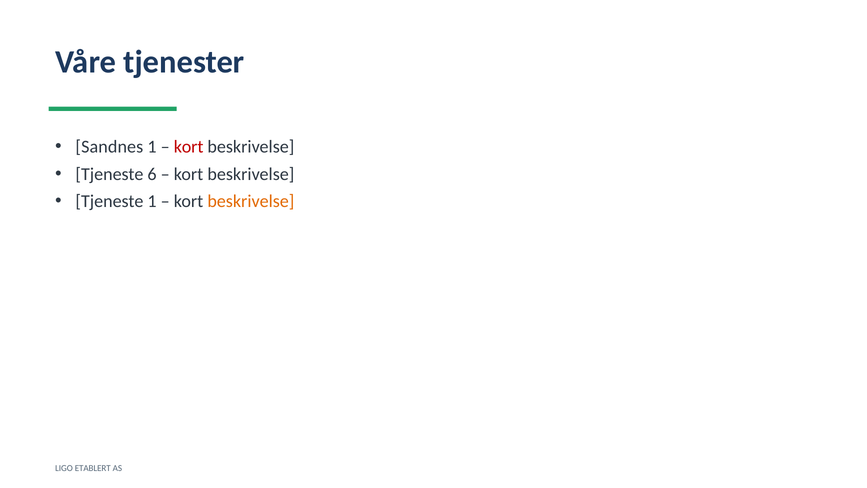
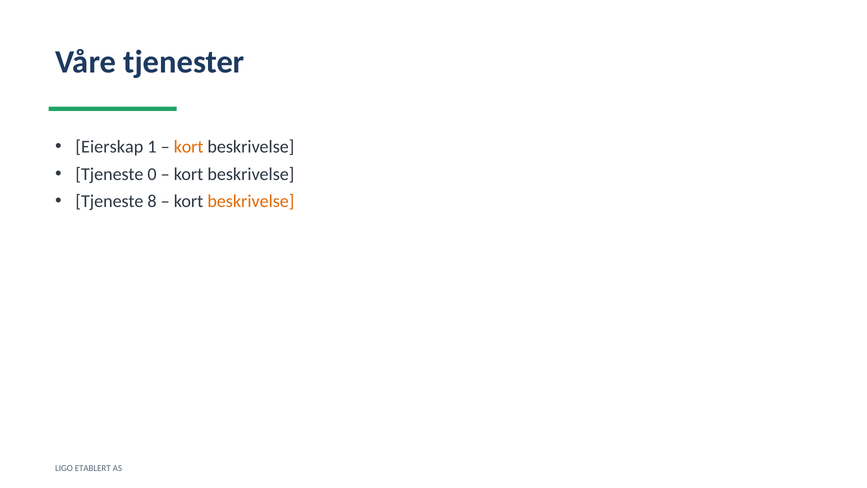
Sandnes: Sandnes -> Eierskap (109, 147)
kort colour: red -> orange (189, 147)
6: 6 -> 0 (152, 174)
Tjeneste 1: 1 -> 8 (152, 201)
